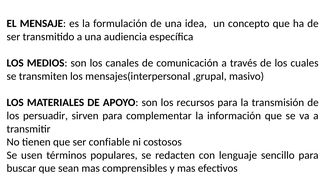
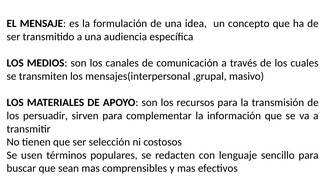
confiable: confiable -> selección (109, 143)
